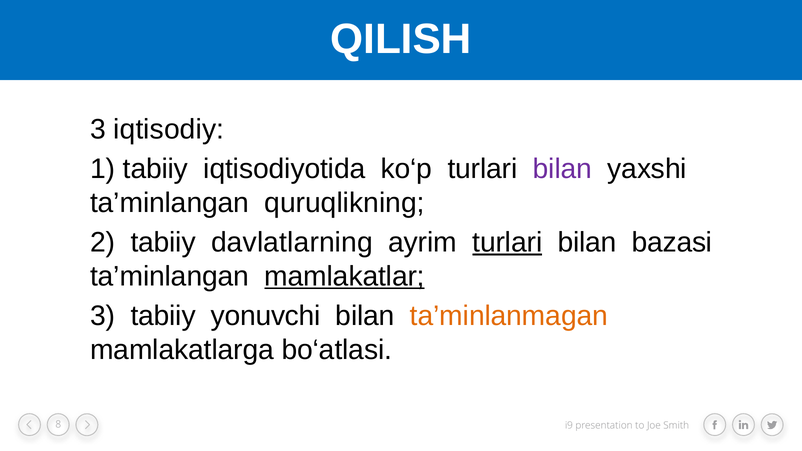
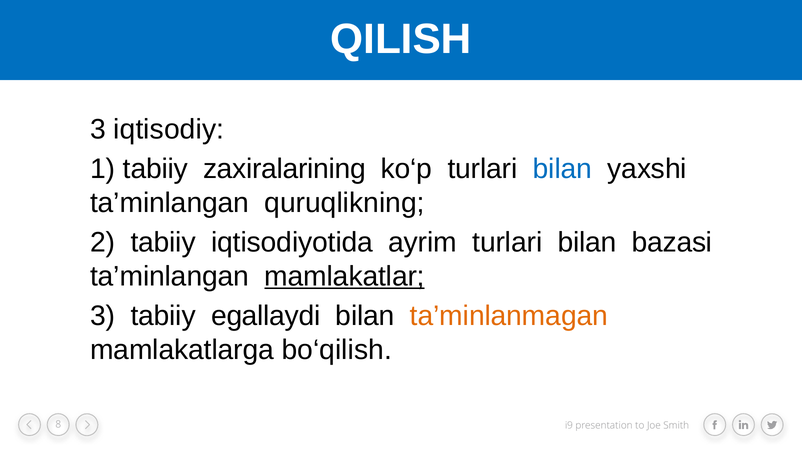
iqtisodiyotida: iqtisodiyotida -> zaxiralarining (284, 169)
bilan colour: purple -> blue (562, 169)
davlatlarning: davlatlarning -> iqtisodiyotida (292, 242)
turlari underline: present -> none (507, 242)
yonuvchi: yonuvchi -> egallaydi (266, 316)
bo‘atlasi: bo‘atlasi -> bo‘qilish (337, 350)
